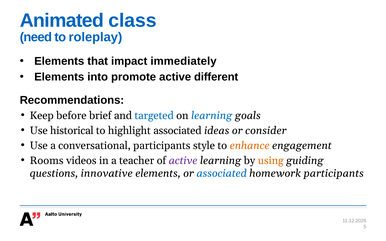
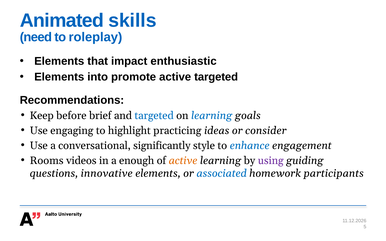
class: class -> skills (132, 21)
immediately: immediately -> enthusiastic (184, 61)
active different: different -> targeted (216, 77)
historical: historical -> engaging (72, 131)
highlight associated: associated -> practicing (177, 131)
conversational participants: participants -> significantly (162, 146)
enhance colour: orange -> blue (250, 146)
teacher: teacher -> enough (137, 161)
active colour: purple -> orange (183, 161)
using colour: orange -> purple (271, 161)
